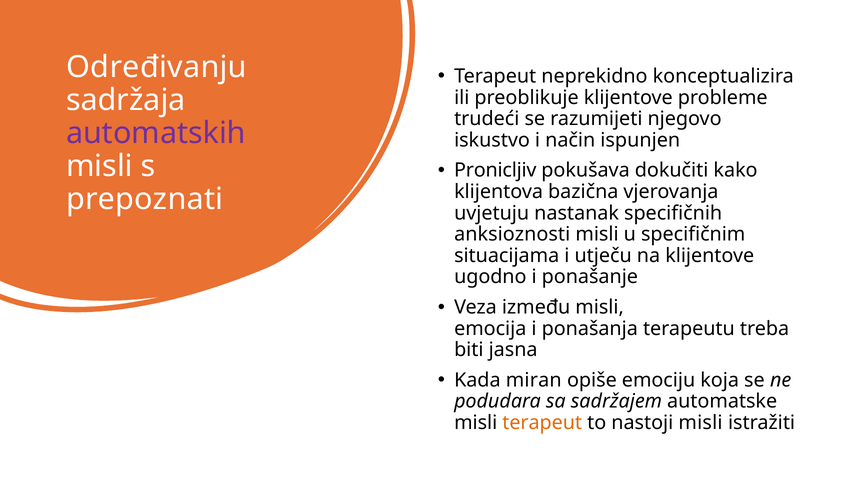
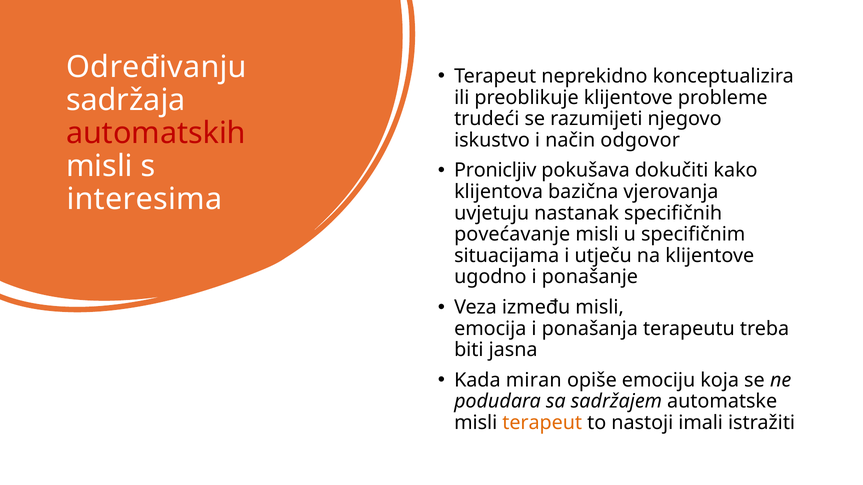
automatskih colour: purple -> red (156, 133)
ispunjen: ispunjen -> odgovor (640, 140)
prepoznati: prepoznati -> interesima (145, 199)
anksioznosti: anksioznosti -> povećavanje (512, 235)
nastoji misli: misli -> imali (701, 423)
